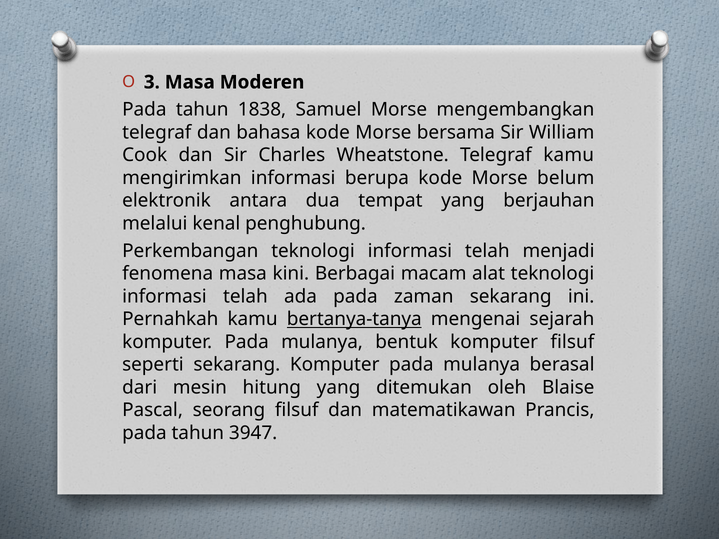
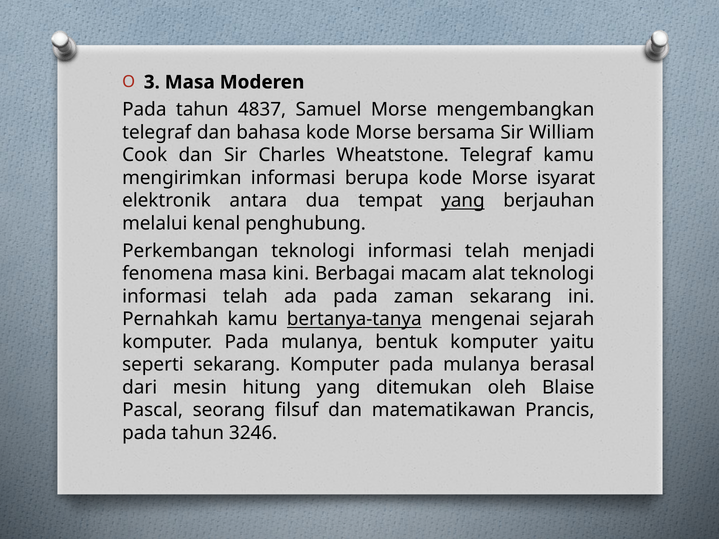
1838: 1838 -> 4837 (262, 110)
belum: belum -> isyarat (566, 178)
yang underline: none -> present (463, 201)
komputer filsuf: filsuf -> yaitu (572, 342)
3947: 3947 -> 3246 (253, 433)
